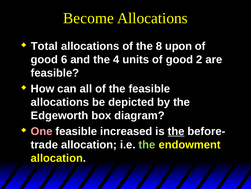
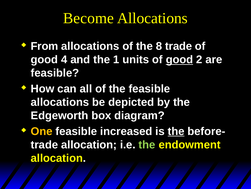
Total: Total -> From (44, 46)
8 upon: upon -> trade (179, 46)
6: 6 -> 4 (64, 59)
4: 4 -> 1 (116, 59)
good underline: none -> present (179, 59)
One colour: pink -> yellow (42, 131)
